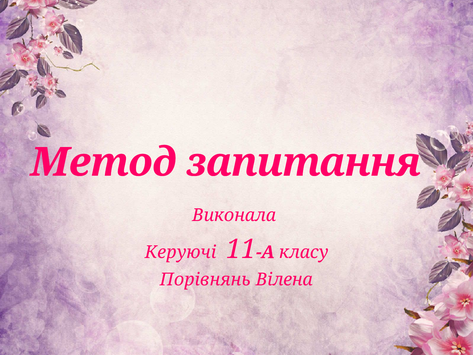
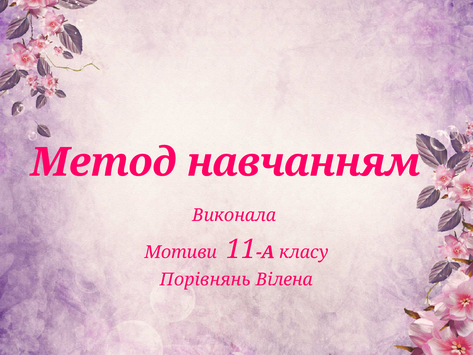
запитання: запитання -> навчанням (304, 162)
Керуючі: Керуючі -> Мотиви (181, 252)
